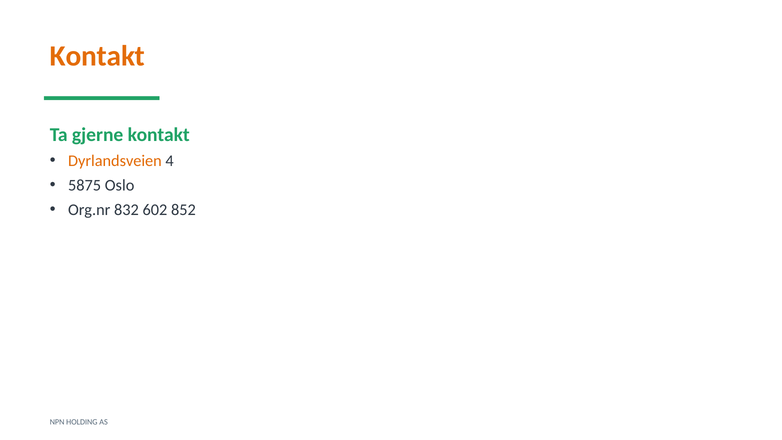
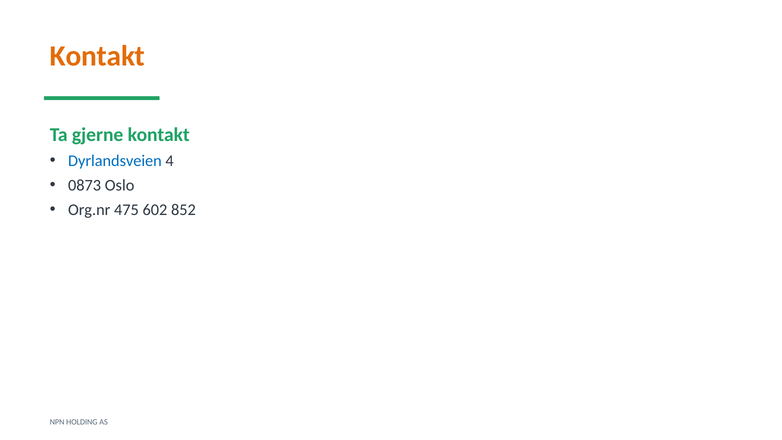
Dyrlandsveien colour: orange -> blue (115, 161)
5875: 5875 -> 0873 (85, 185)
832: 832 -> 475 (126, 210)
